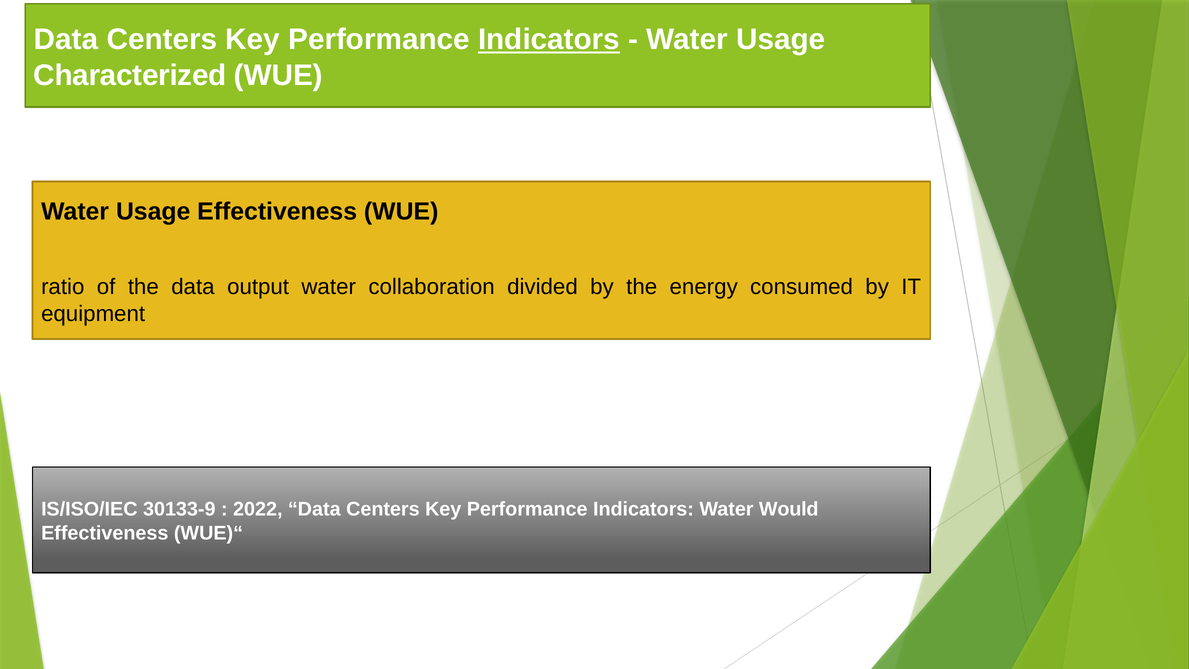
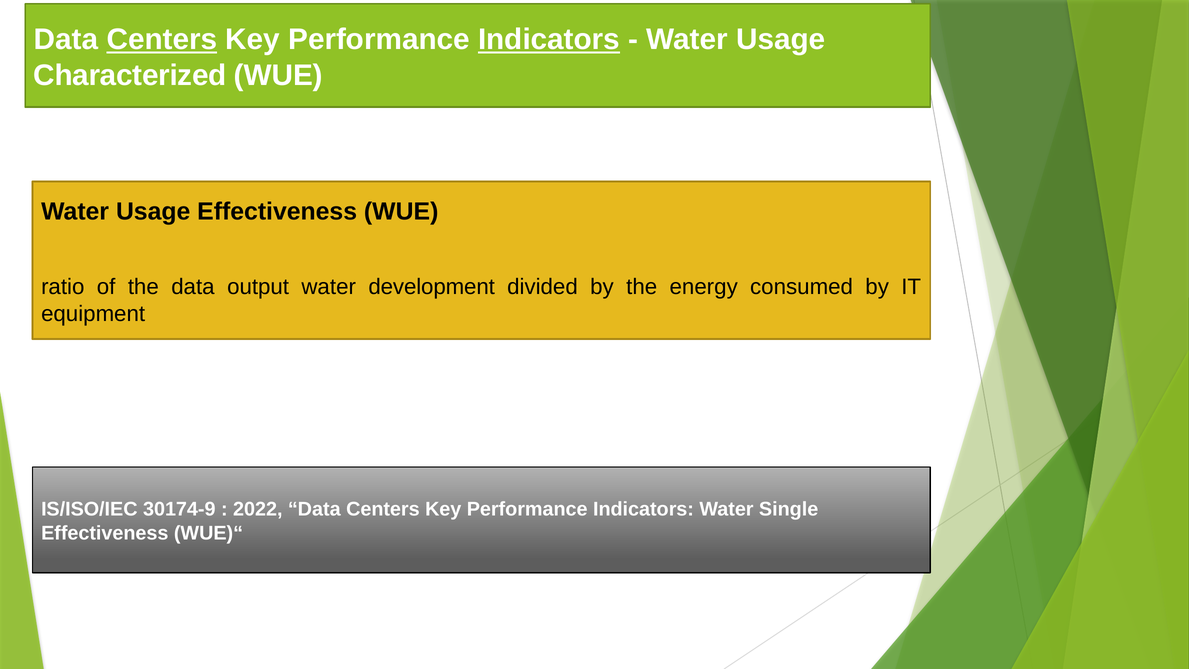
Centers underline: none -> present (162, 40)
collaboration: collaboration -> development (432, 287)
30133-9: 30133-9 -> 30174-9 (179, 509)
Would: Would -> Single (789, 509)
